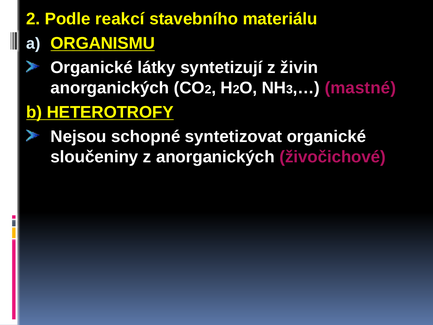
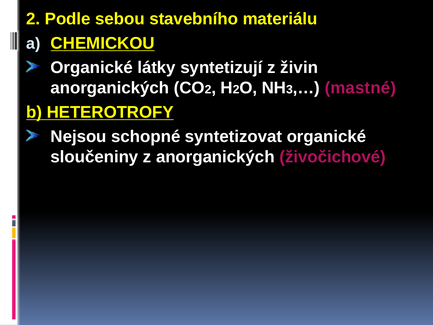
reakcí: reakcí -> sebou (120, 19)
ORGANISMU: ORGANISMU -> CHEMICKOU (103, 43)
